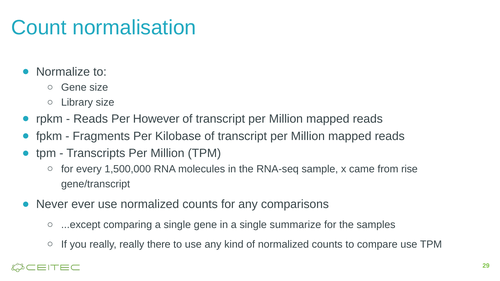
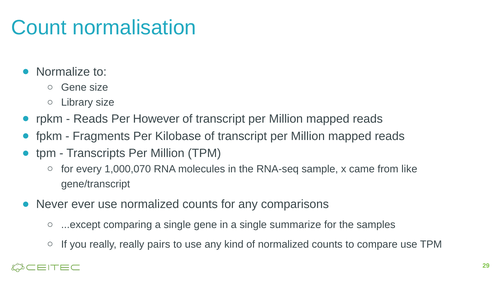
1,500,000: 1,500,000 -> 1,000,070 (128, 169)
rise: rise -> like (409, 169)
there: there -> pairs (159, 245)
